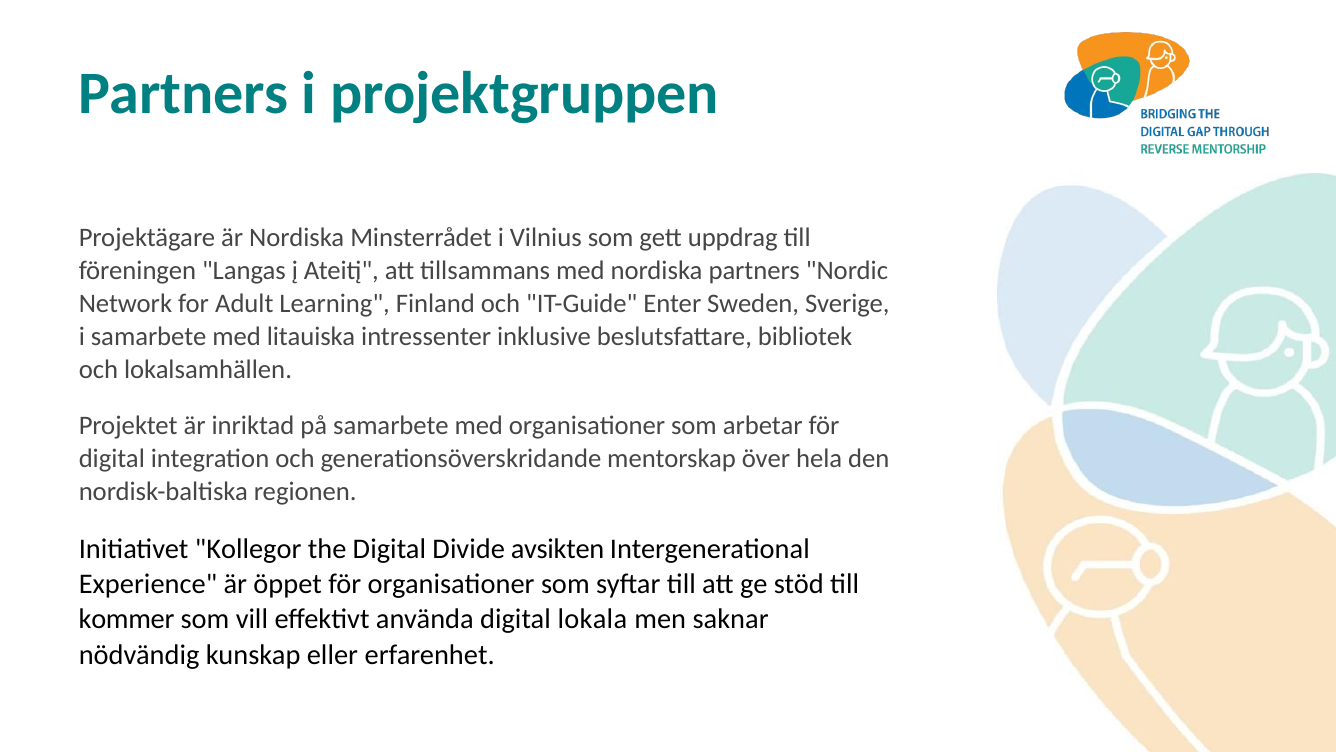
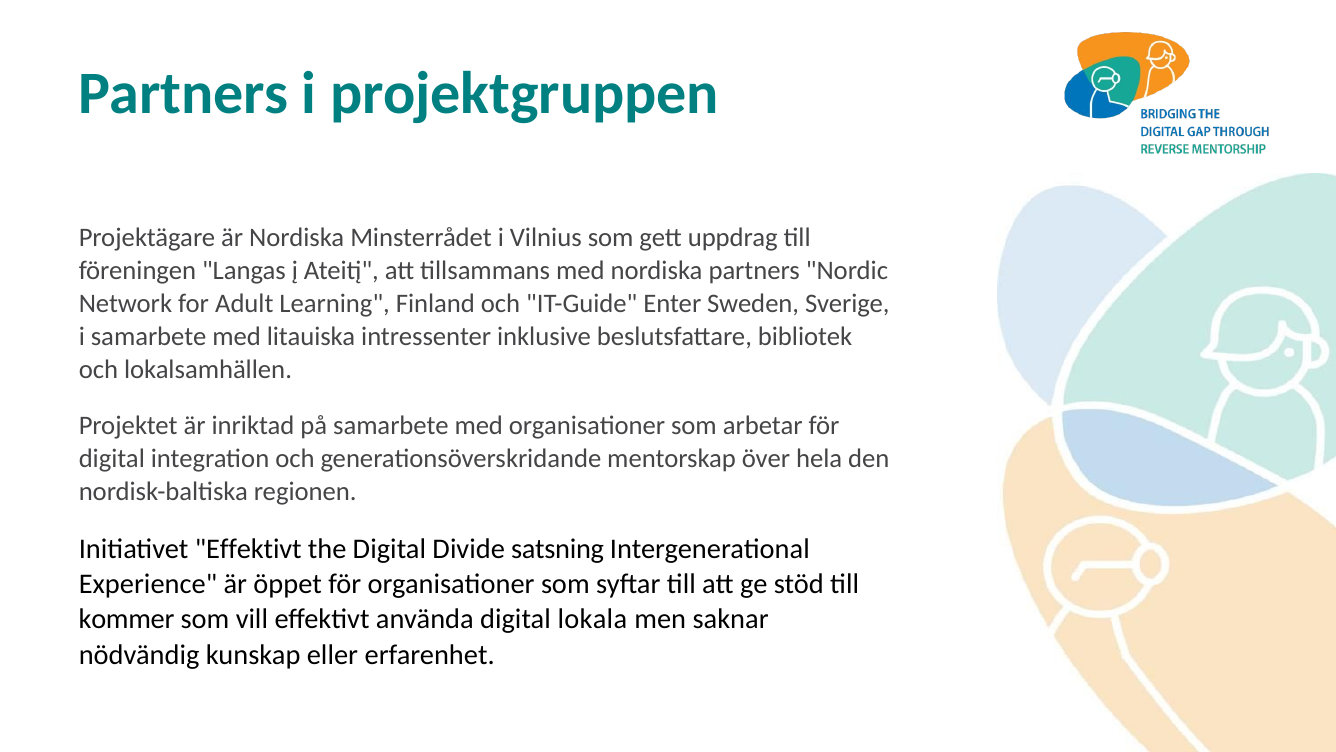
Initiativet Kollegor: Kollegor -> Effektivt (248, 548)
avsikten: avsikten -> satsning (558, 548)
